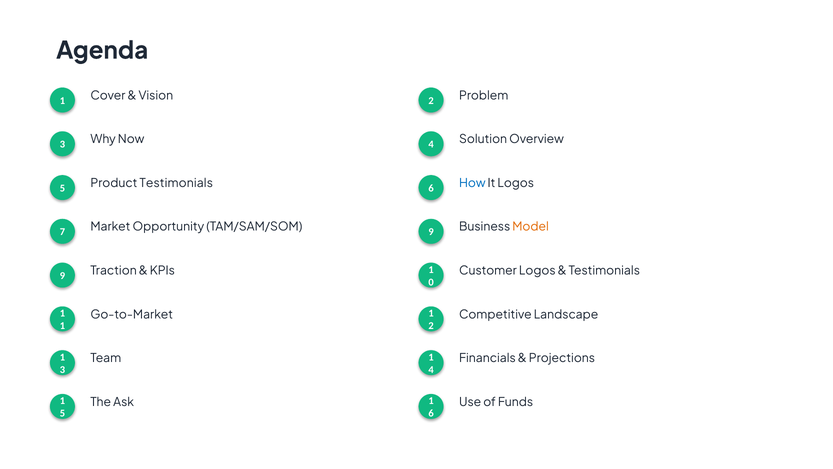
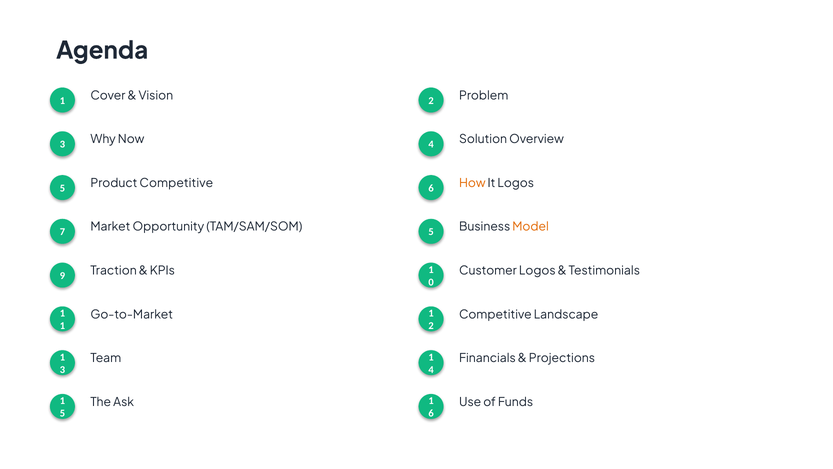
Product Testimonials: Testimonials -> Competitive (176, 183)
How colour: blue -> orange (472, 183)
TAM/SAM/SOM 9: 9 -> 5 (431, 232)
